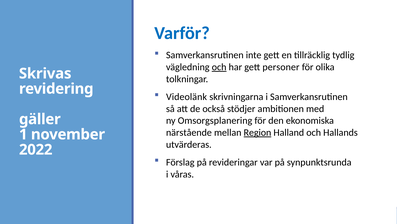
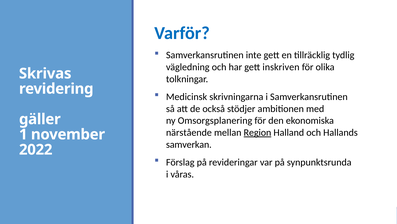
och underline: present -> none (219, 67)
personer: personer -> inskriven (281, 67)
Videolänk: Videolänk -> Medicinsk (187, 96)
utvärderas: utvärderas -> samverkan (189, 144)
